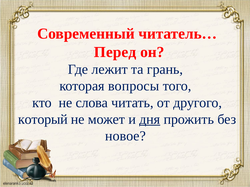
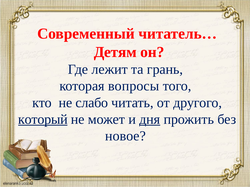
Перед: Перед -> Детям (115, 52)
слова: слова -> слабо (92, 103)
который underline: none -> present (43, 120)
